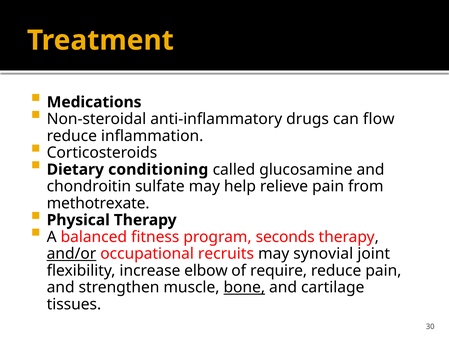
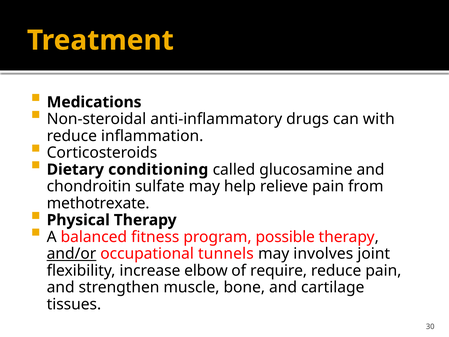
flow: flow -> with (379, 119)
seconds: seconds -> possible (285, 237)
recruits: recruits -> tunnels (226, 254)
synovial: synovial -> involves (323, 254)
bone underline: present -> none (244, 287)
